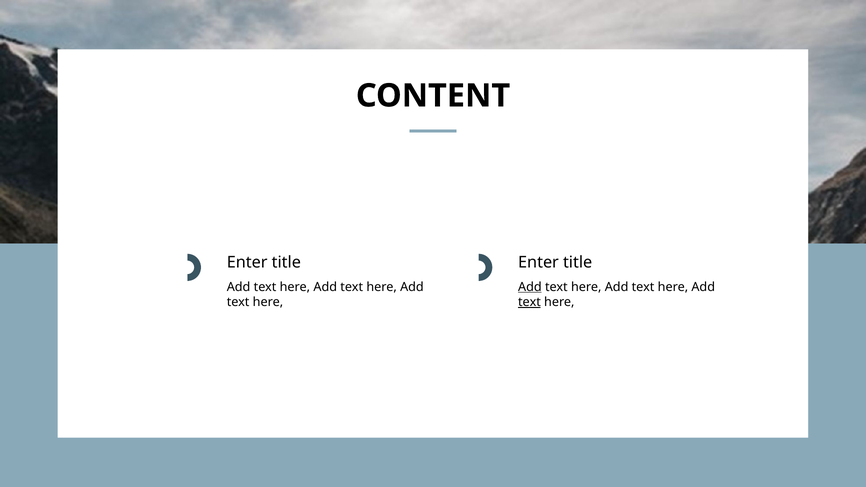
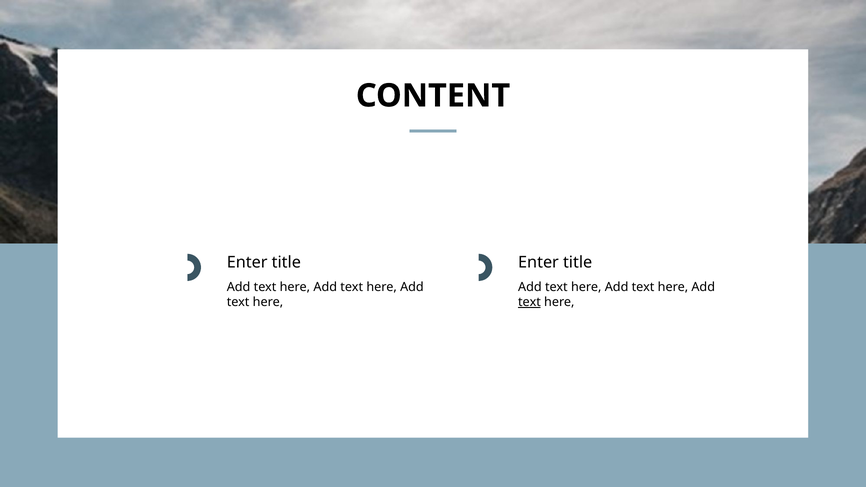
Add underline: present -> none (530, 287)
